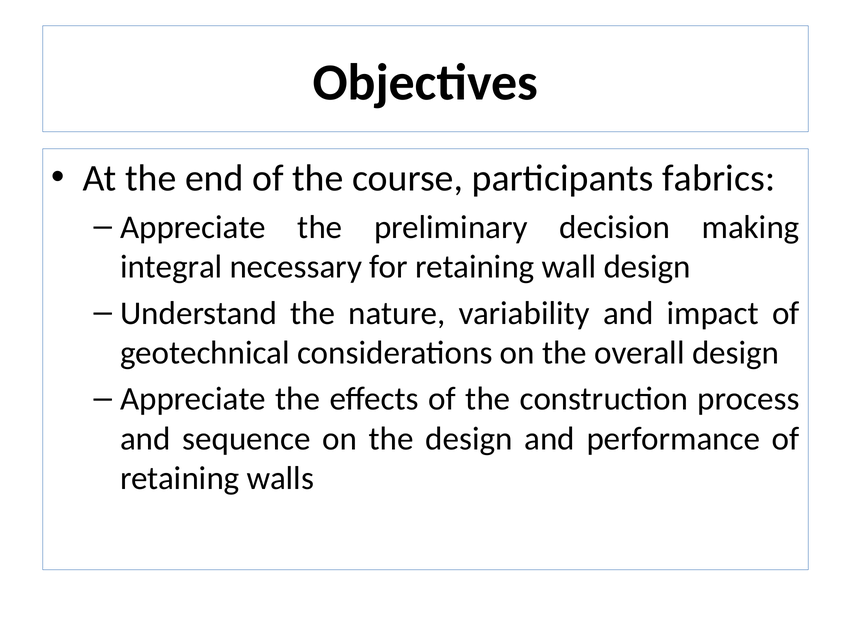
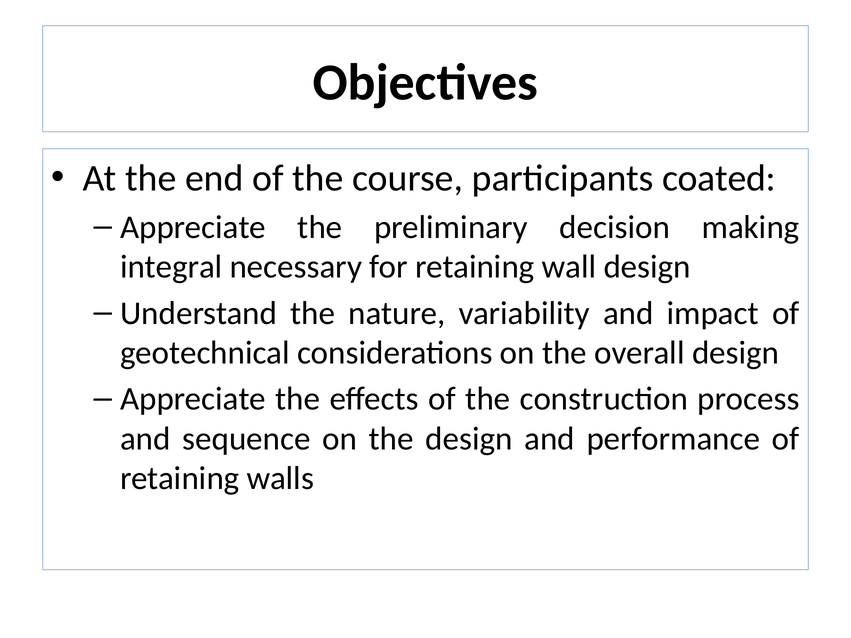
fabrics: fabrics -> coated (719, 179)
